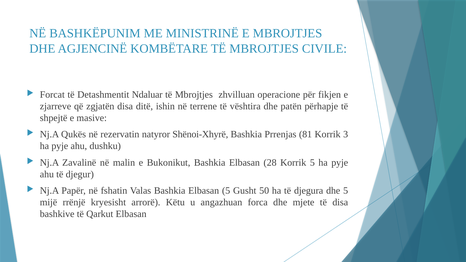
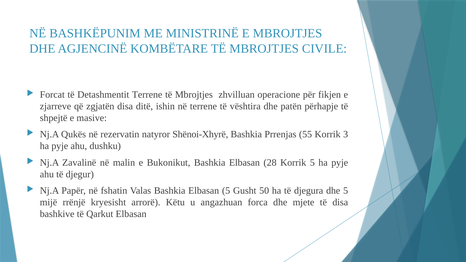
Detashmentit Ndaluar: Ndaluar -> Terrene (147, 95)
81: 81 -> 55 (306, 134)
